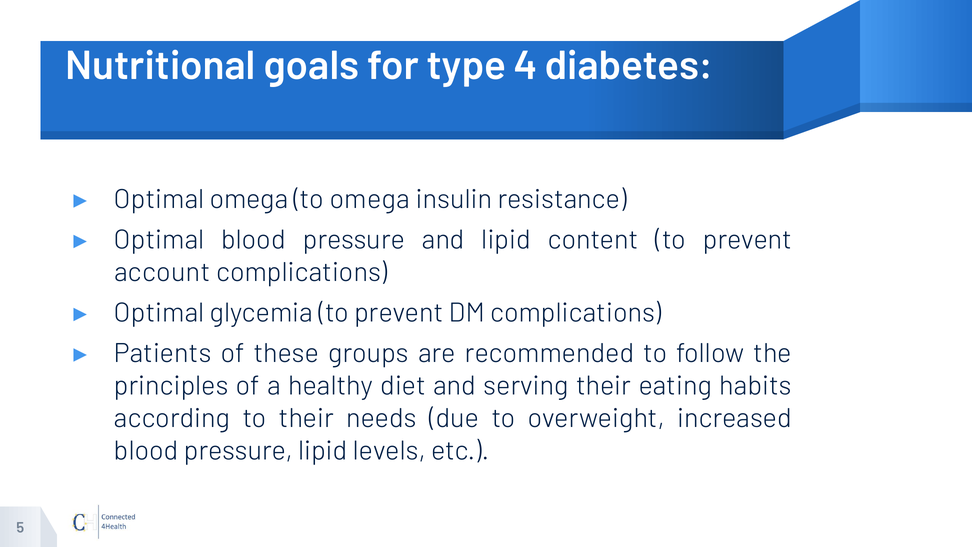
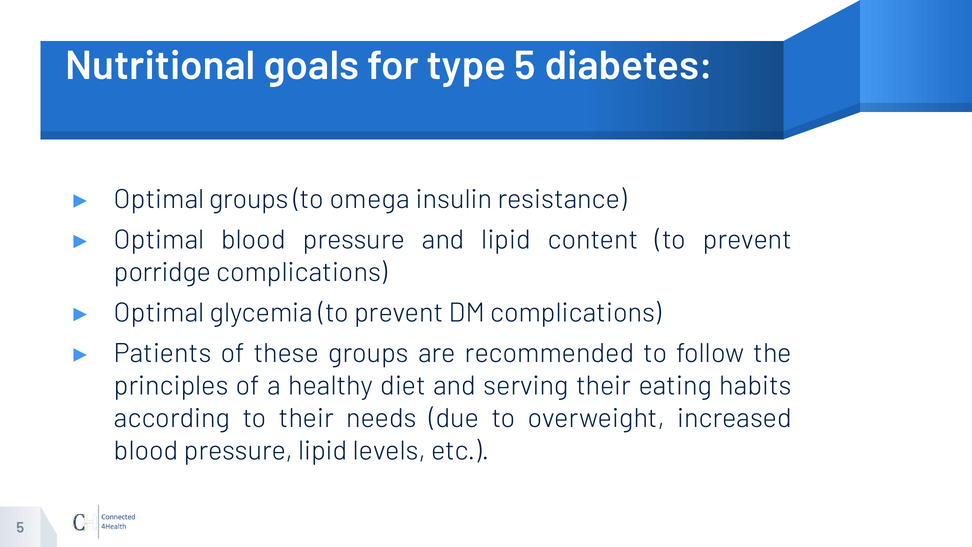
type 4: 4 -> 5 (525, 66)
Optimal omega: omega -> groups (249, 199)
account: account -> porridge (162, 272)
